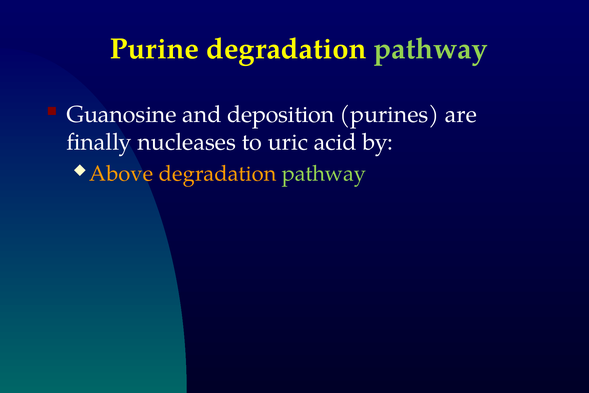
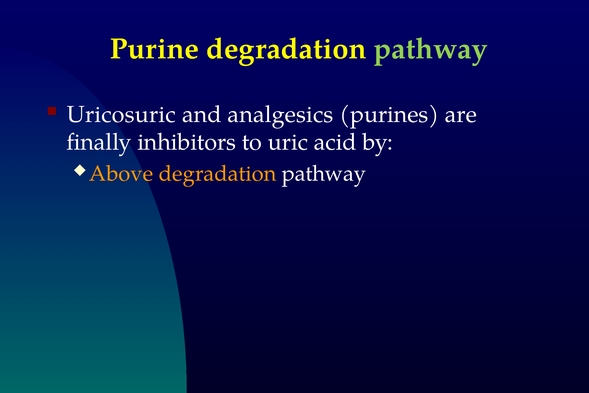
Guanosine: Guanosine -> Uricosuric (121, 114)
deposition: deposition -> analgesics (281, 114)
nucleases: nucleases -> inhibitors (187, 142)
pathway colour: light green -> white (324, 173)
